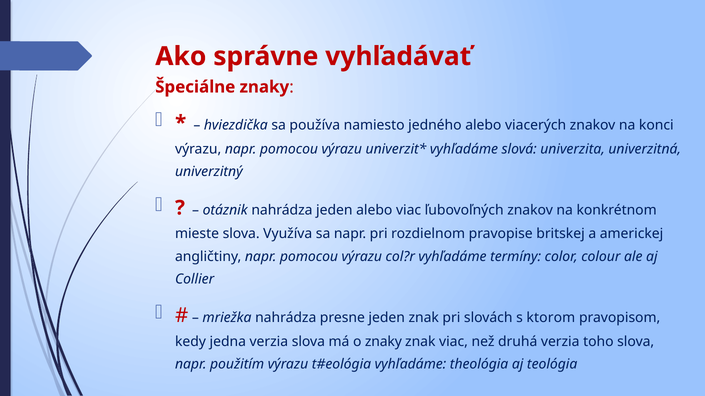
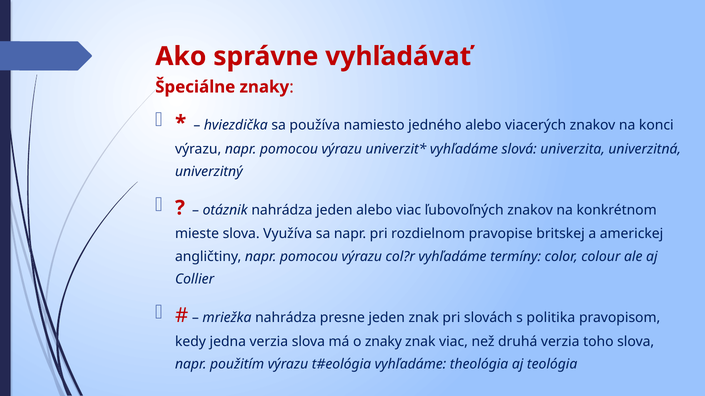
ktorom: ktorom -> politika (551, 318)
